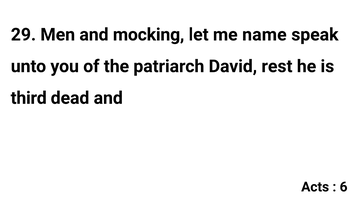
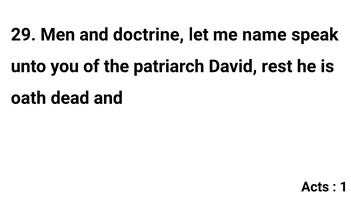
mocking: mocking -> doctrine (148, 35)
third: third -> oath (29, 98)
6: 6 -> 1 (344, 186)
